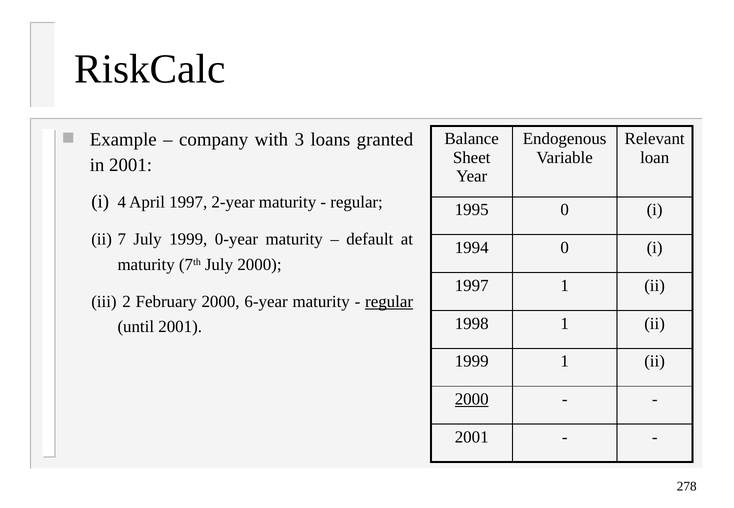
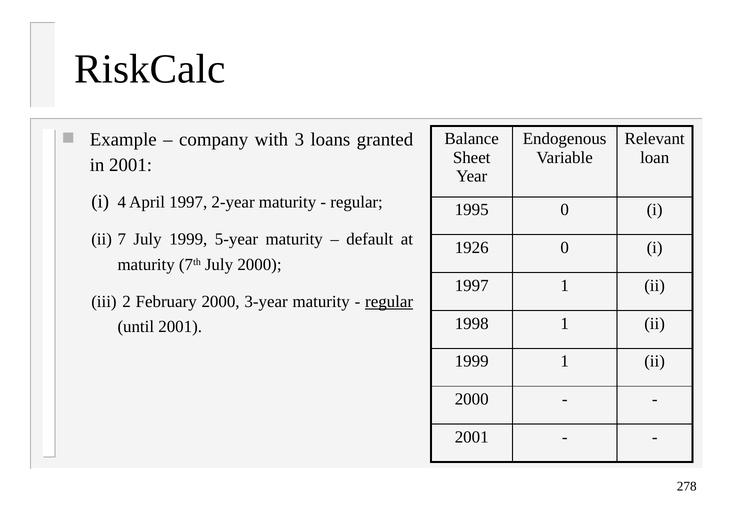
0-year: 0-year -> 5-year (236, 239)
1994: 1994 -> 1926 (472, 248)
6-year: 6-year -> 3-year (266, 302)
2000 underline: present -> none (472, 399)
